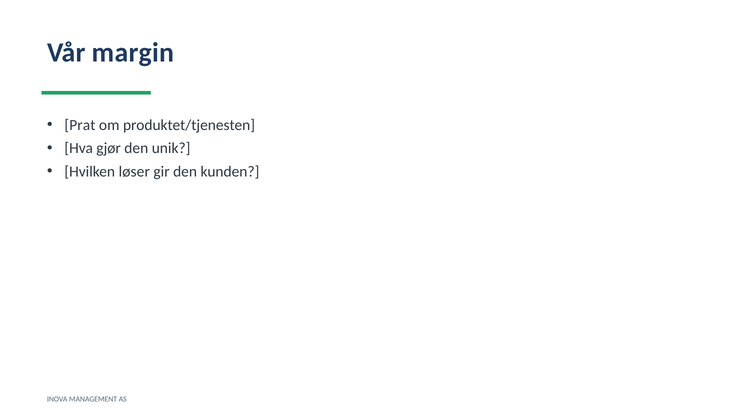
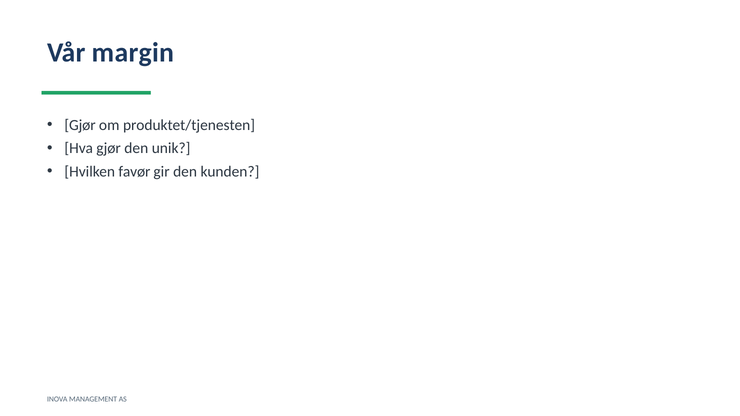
Prat: Prat -> Gjør (80, 125)
løser: løser -> favør (134, 172)
